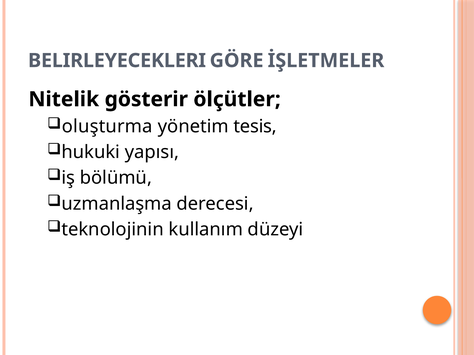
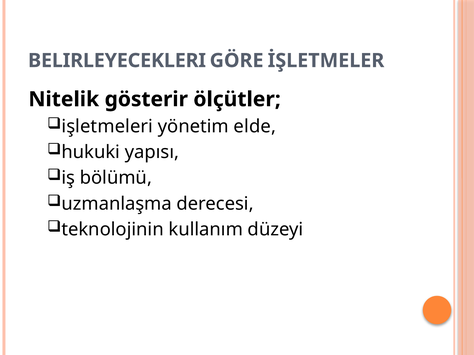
oluşturma: oluşturma -> işletmeleri (107, 127)
tesis: tesis -> elde (255, 127)
